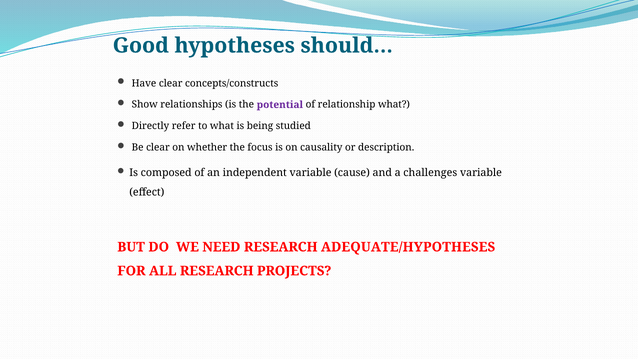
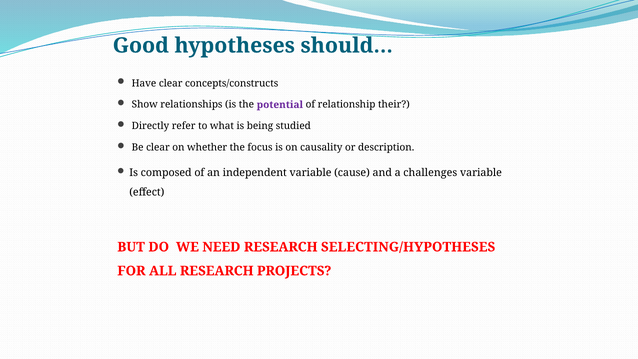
relationship what: what -> their (394, 105)
ADEQUATE/HYPOTHESES: ADEQUATE/HYPOTHESES -> SELECTING/HYPOTHESES (408, 247)
